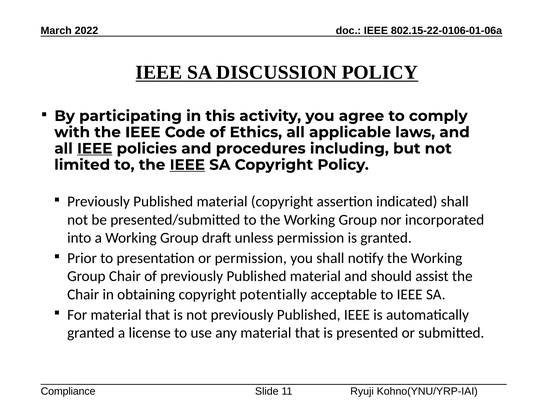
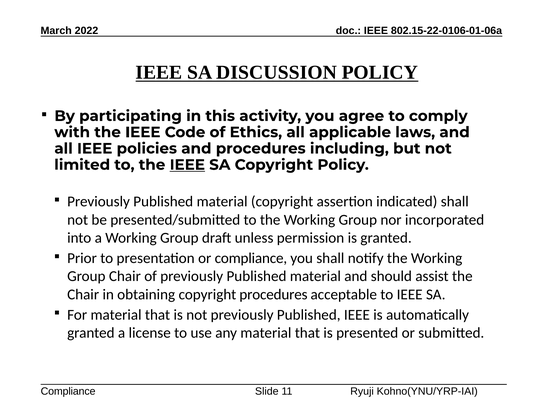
IEEE underline: present -> none (95, 149)
or permission: permission -> compliance (251, 258)
copyright potentially: potentially -> procedures (273, 295)
